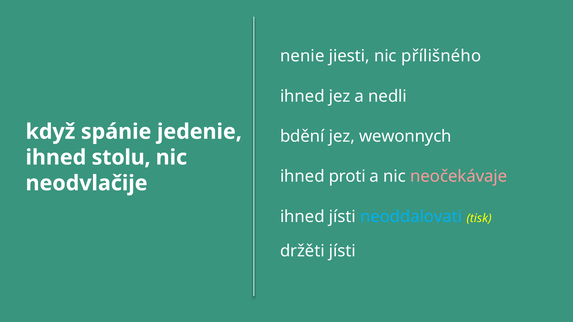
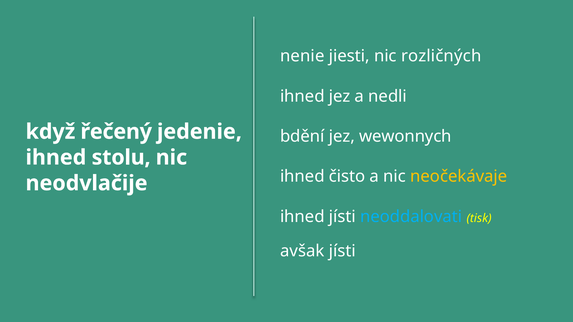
přílišného: přílišného -> rozličných (441, 56)
spánie: spánie -> řečený (116, 132)
proti: proti -> čisto (347, 177)
neočekávaje colour: pink -> yellow (459, 177)
držěti: držěti -> avšak (302, 251)
